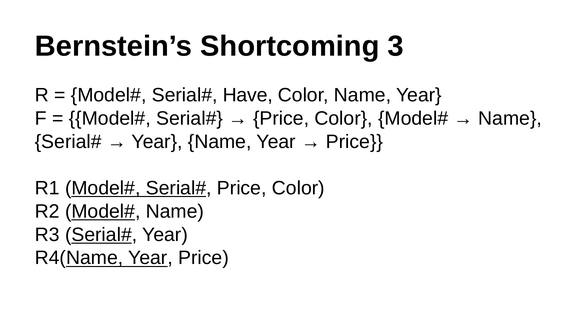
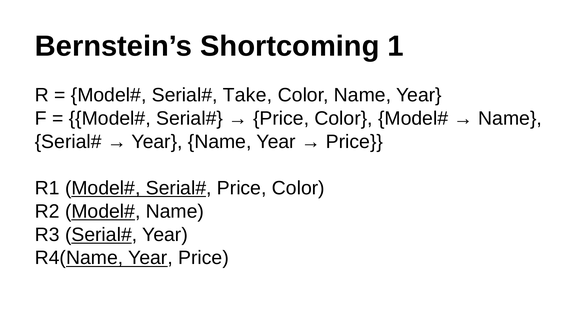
3: 3 -> 1 (396, 46)
Have: Have -> Take (248, 95)
